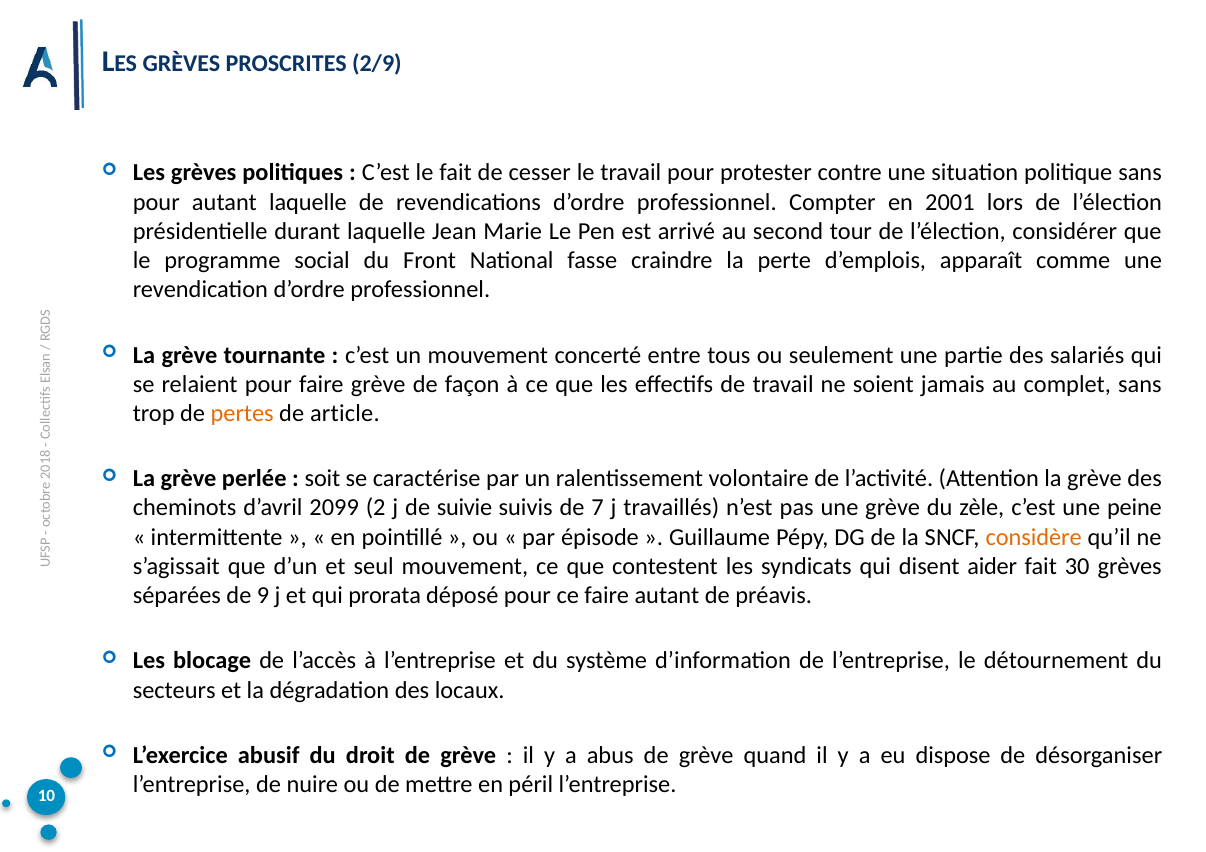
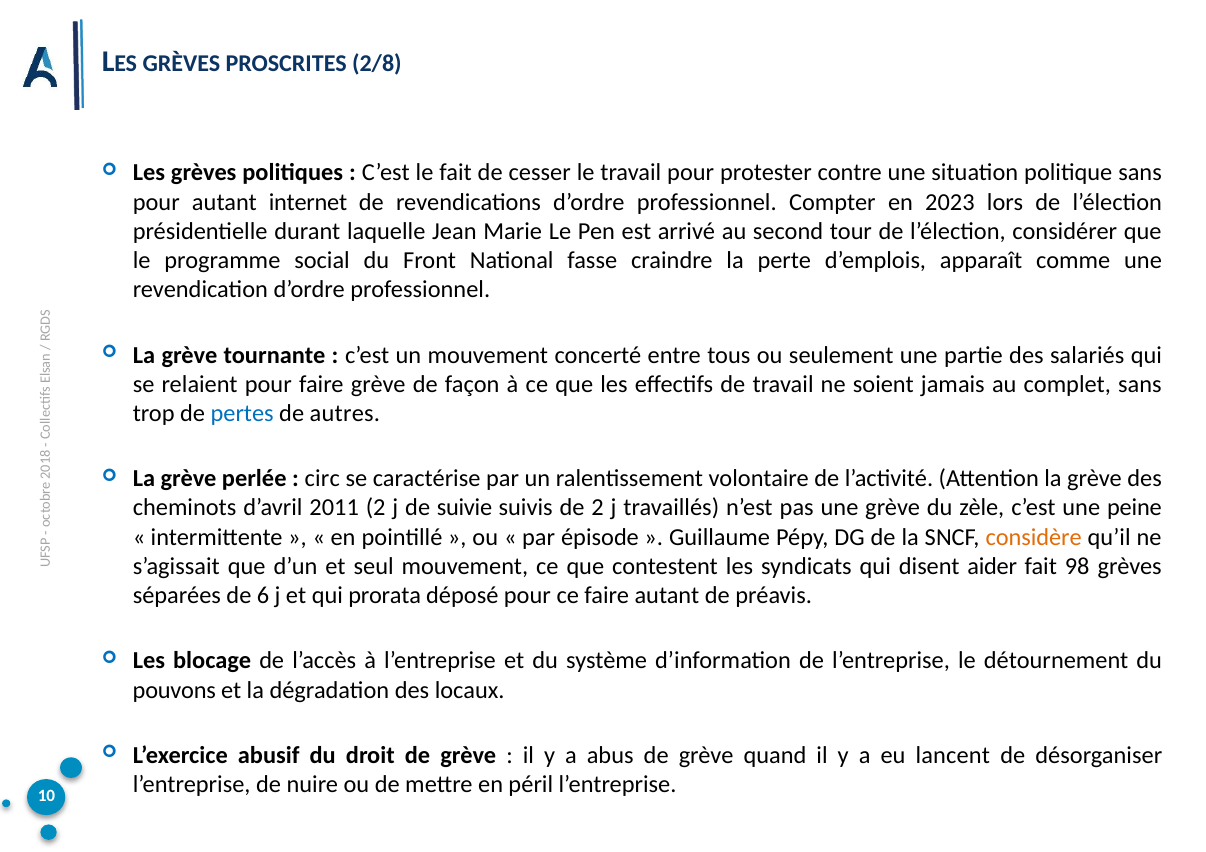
2/9: 2/9 -> 2/8 (377, 64)
autant laquelle: laquelle -> internet (308, 202)
2001: 2001 -> 2023 (950, 202)
pertes colour: orange -> blue (242, 414)
article: article -> autres (345, 414)
soit: soit -> circ (322, 479)
2099: 2099 -> 2011 (334, 508)
de 7: 7 -> 2 (598, 508)
30: 30 -> 98 (1077, 567)
9: 9 -> 6 (263, 596)
secteurs: secteurs -> pouvons (174, 691)
dispose: dispose -> lancent (953, 756)
